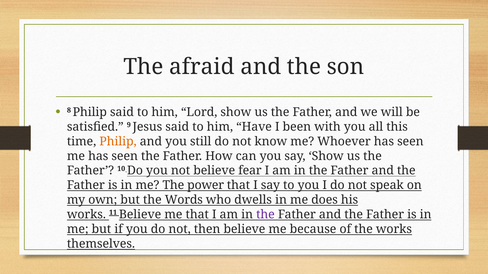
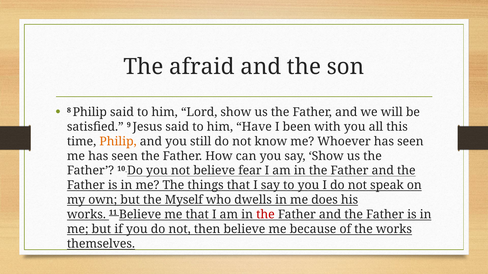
power: power -> things (206, 186)
Words: Words -> Myself (184, 200)
the colour: purple -> red (265, 215)
